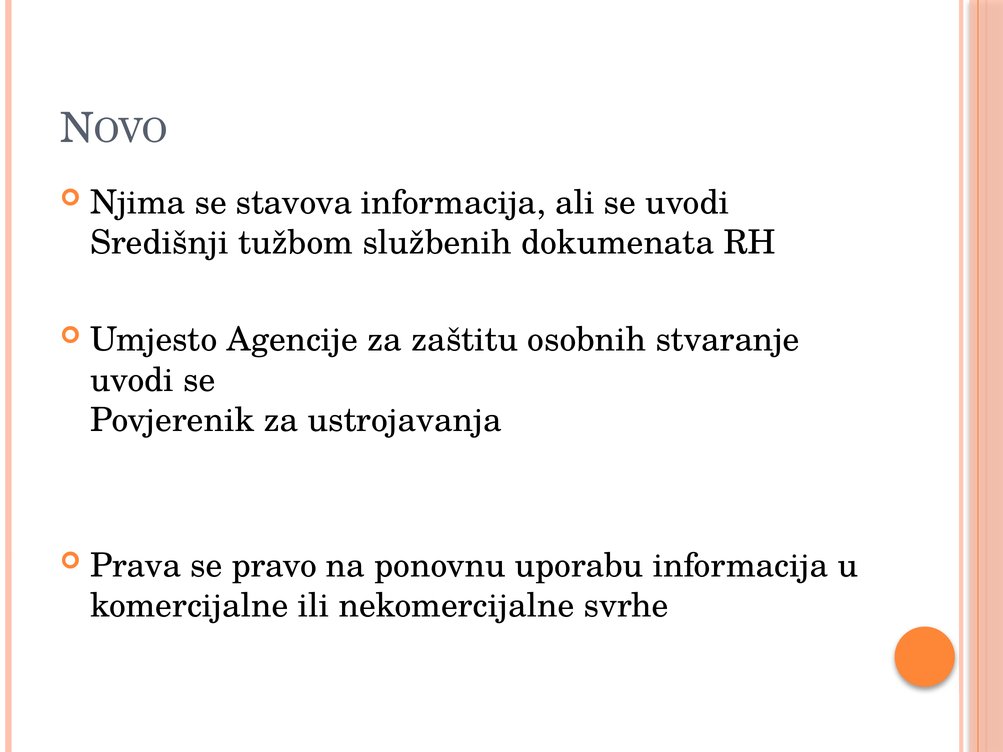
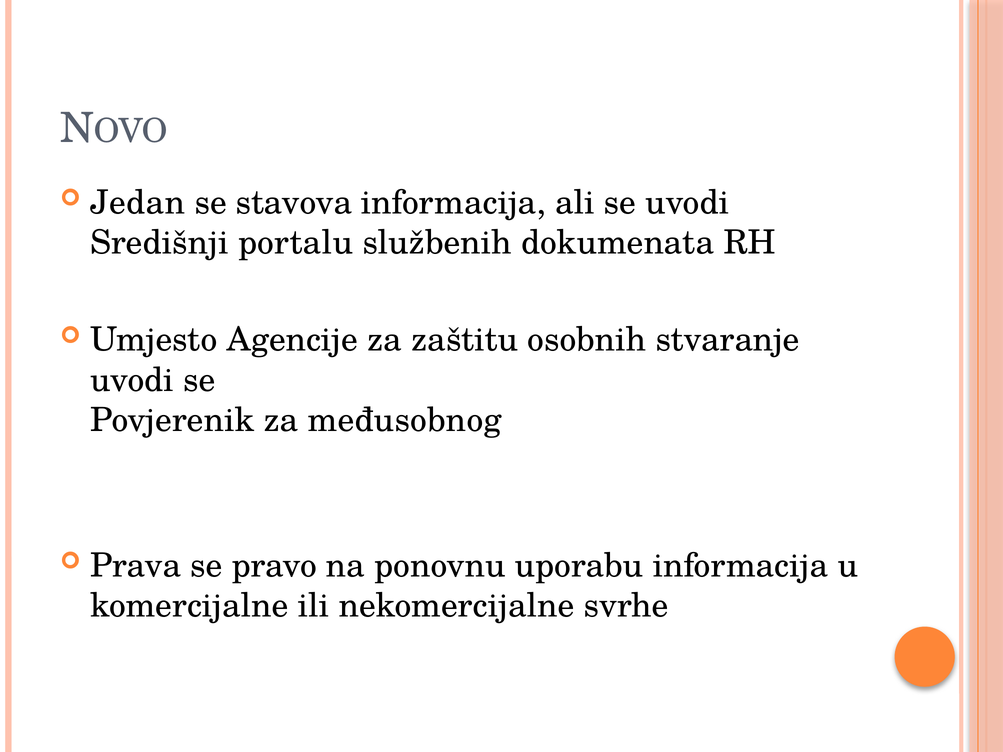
Njima: Njima -> Jedan (138, 203)
tužbom: tužbom -> portalu (296, 243)
ustrojavanja: ustrojavanja -> međusobnog (405, 420)
